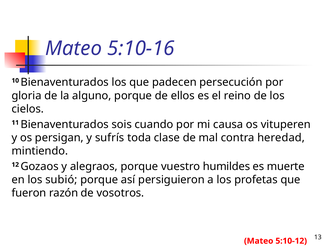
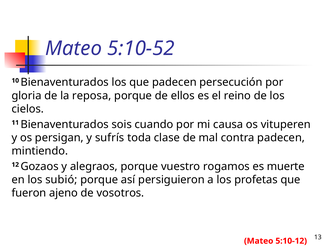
5:10-16: 5:10-16 -> 5:10-52 (141, 48)
alguno: alguno -> reposa (92, 96)
contra heredad: heredad -> padecen (281, 138)
humildes: humildes -> rogamos (226, 166)
razón: razón -> ajeno (64, 193)
